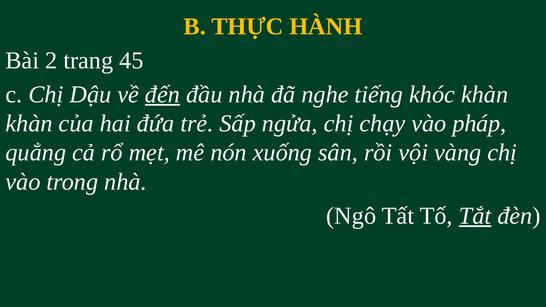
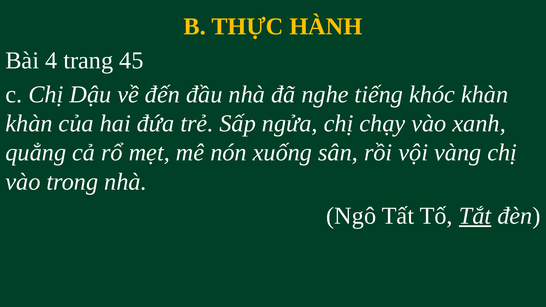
2: 2 -> 4 (51, 60)
đến underline: present -> none (162, 94)
pháp: pháp -> xanh (479, 124)
